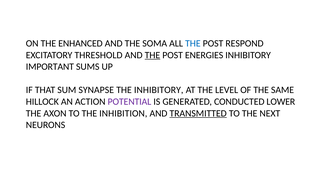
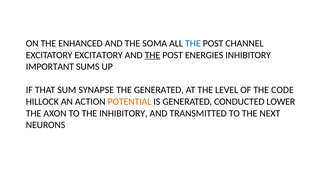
RESPOND: RESPOND -> CHANNEL (245, 43)
EXCITATORY THRESHOLD: THRESHOLD -> EXCITATORY (99, 55)
THE INHIBITORY: INHIBITORY -> GENERATED (159, 90)
SAME: SAME -> CODE (282, 90)
POTENTIAL colour: purple -> orange (129, 102)
THE INHIBITION: INHIBITION -> INHIBITORY (123, 113)
TRANSMITTED underline: present -> none (198, 113)
